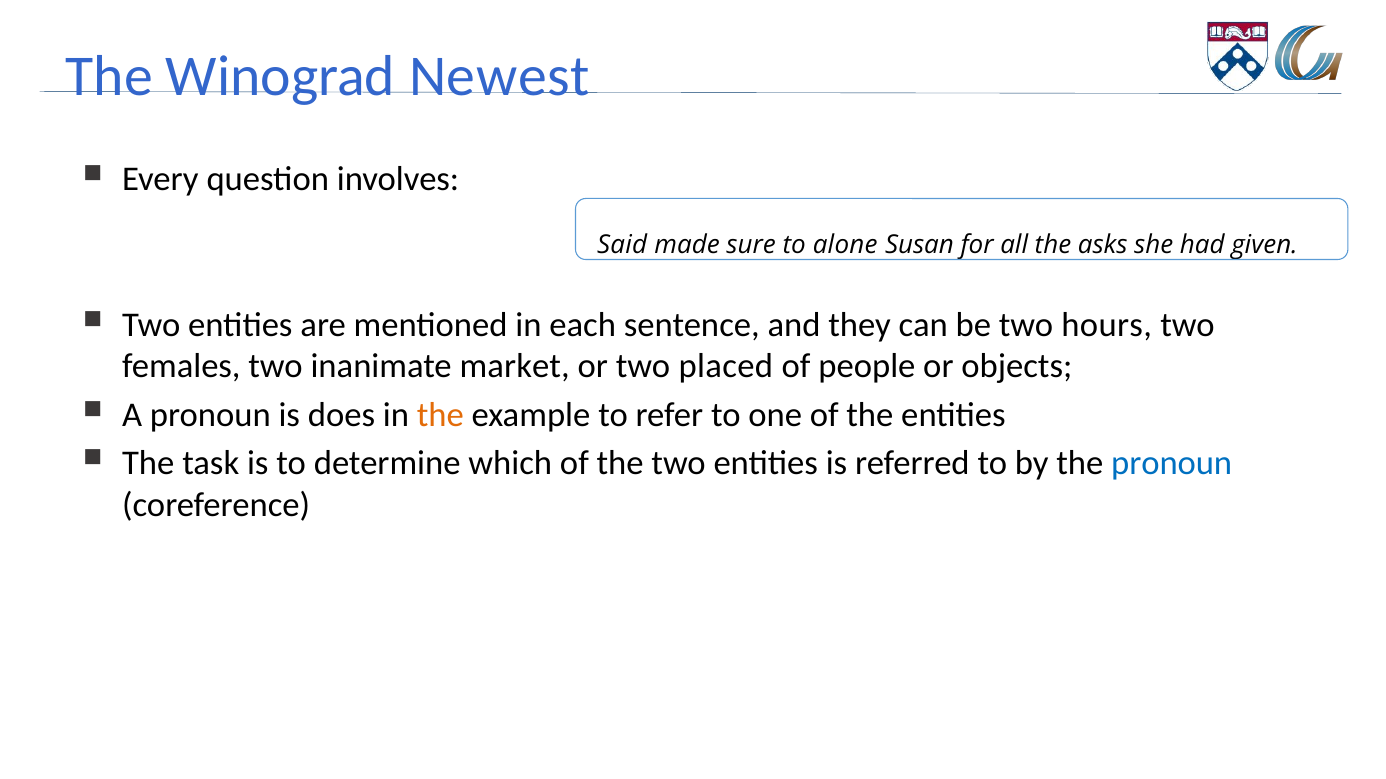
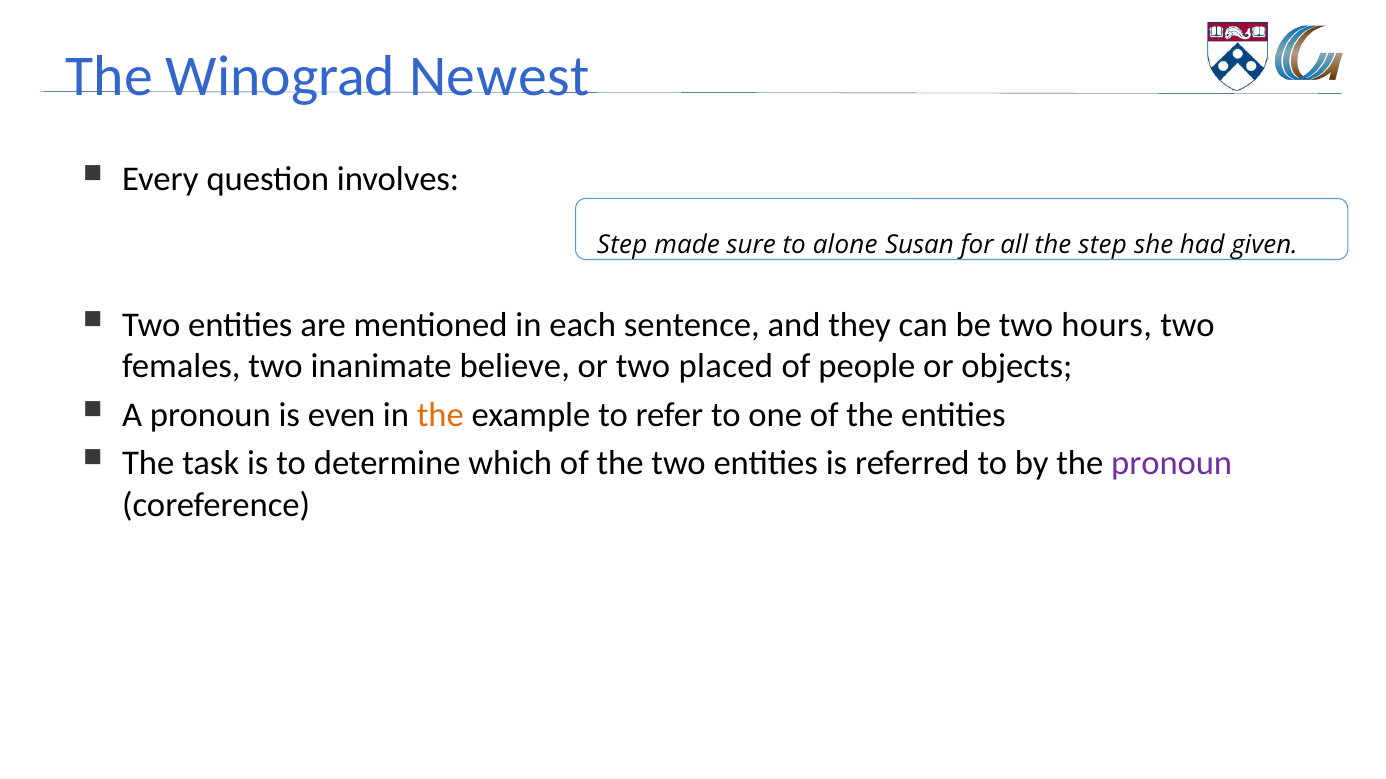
Said: Said -> Step (622, 245)
the asks: asks -> step (1103, 245)
market: market -> believe (515, 366)
does: does -> even (342, 415)
pronoun colour: blue -> purple (1172, 463)
